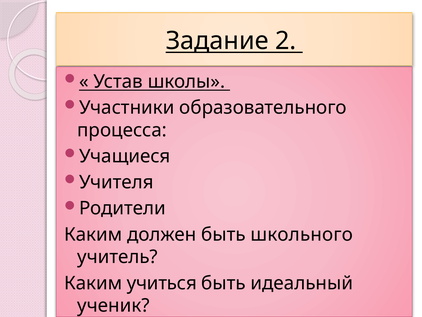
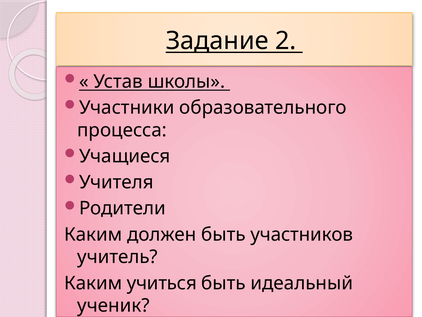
школьного: школьного -> участников (302, 234)
